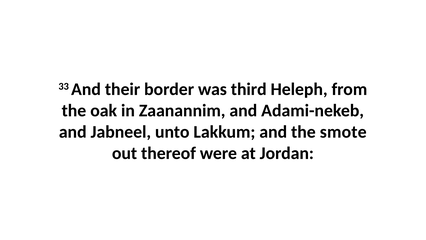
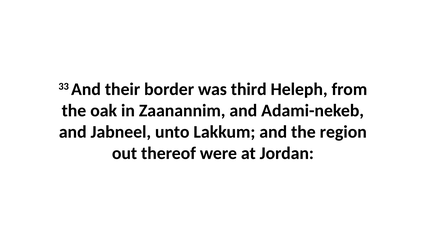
smote: smote -> region (343, 132)
